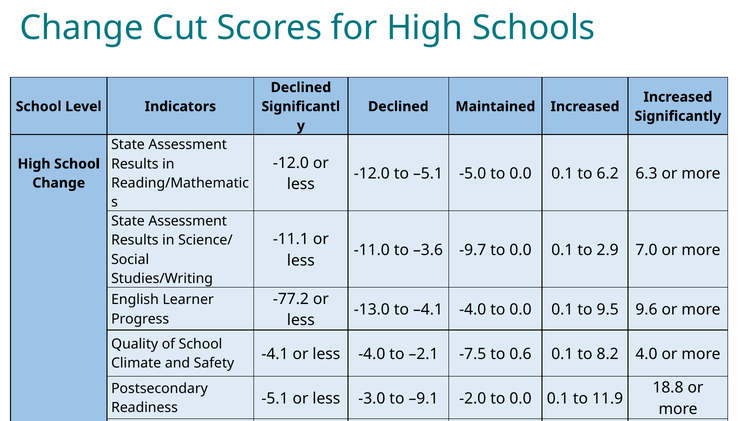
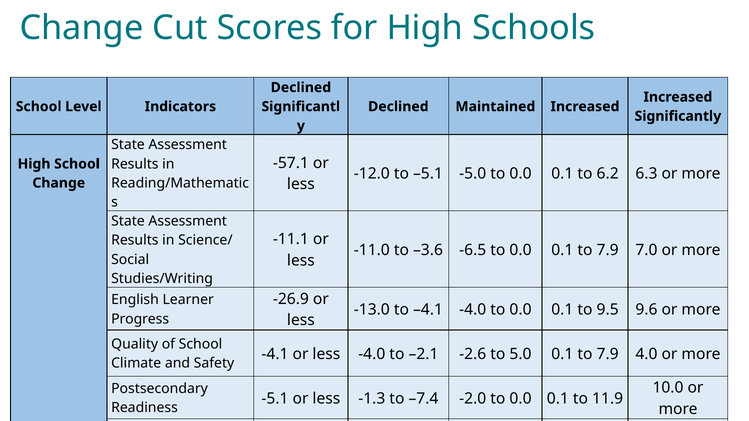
-12.0: -12.0 -> -57.1 (291, 163)
-9.7: -9.7 -> -6.5 (473, 250)
2.9: 2.9 -> 7.9 (608, 250)
-77.2: -77.2 -> -26.9 (291, 299)
-7.5: -7.5 -> -2.6 (473, 354)
0.6: 0.6 -> 5.0 (521, 354)
8.2: 8.2 -> 7.9 (608, 354)
18.8: 18.8 -> 10.0 (668, 388)
-3.0: -3.0 -> -1.3 (372, 399)
–9.1: –9.1 -> –7.4 (423, 399)
